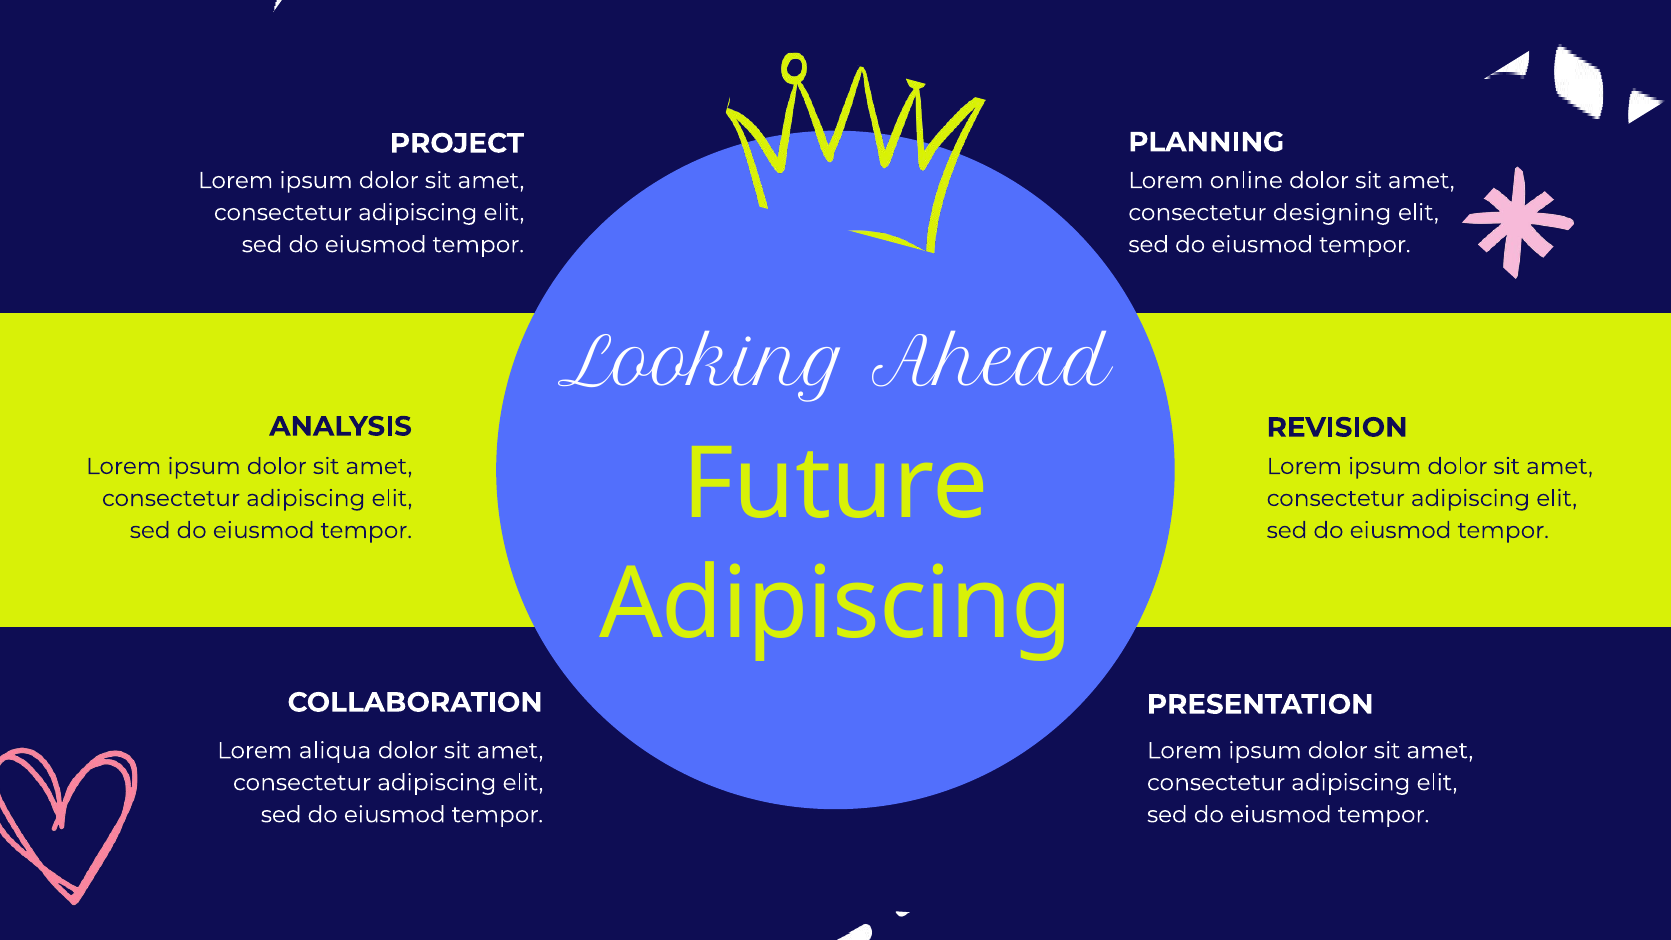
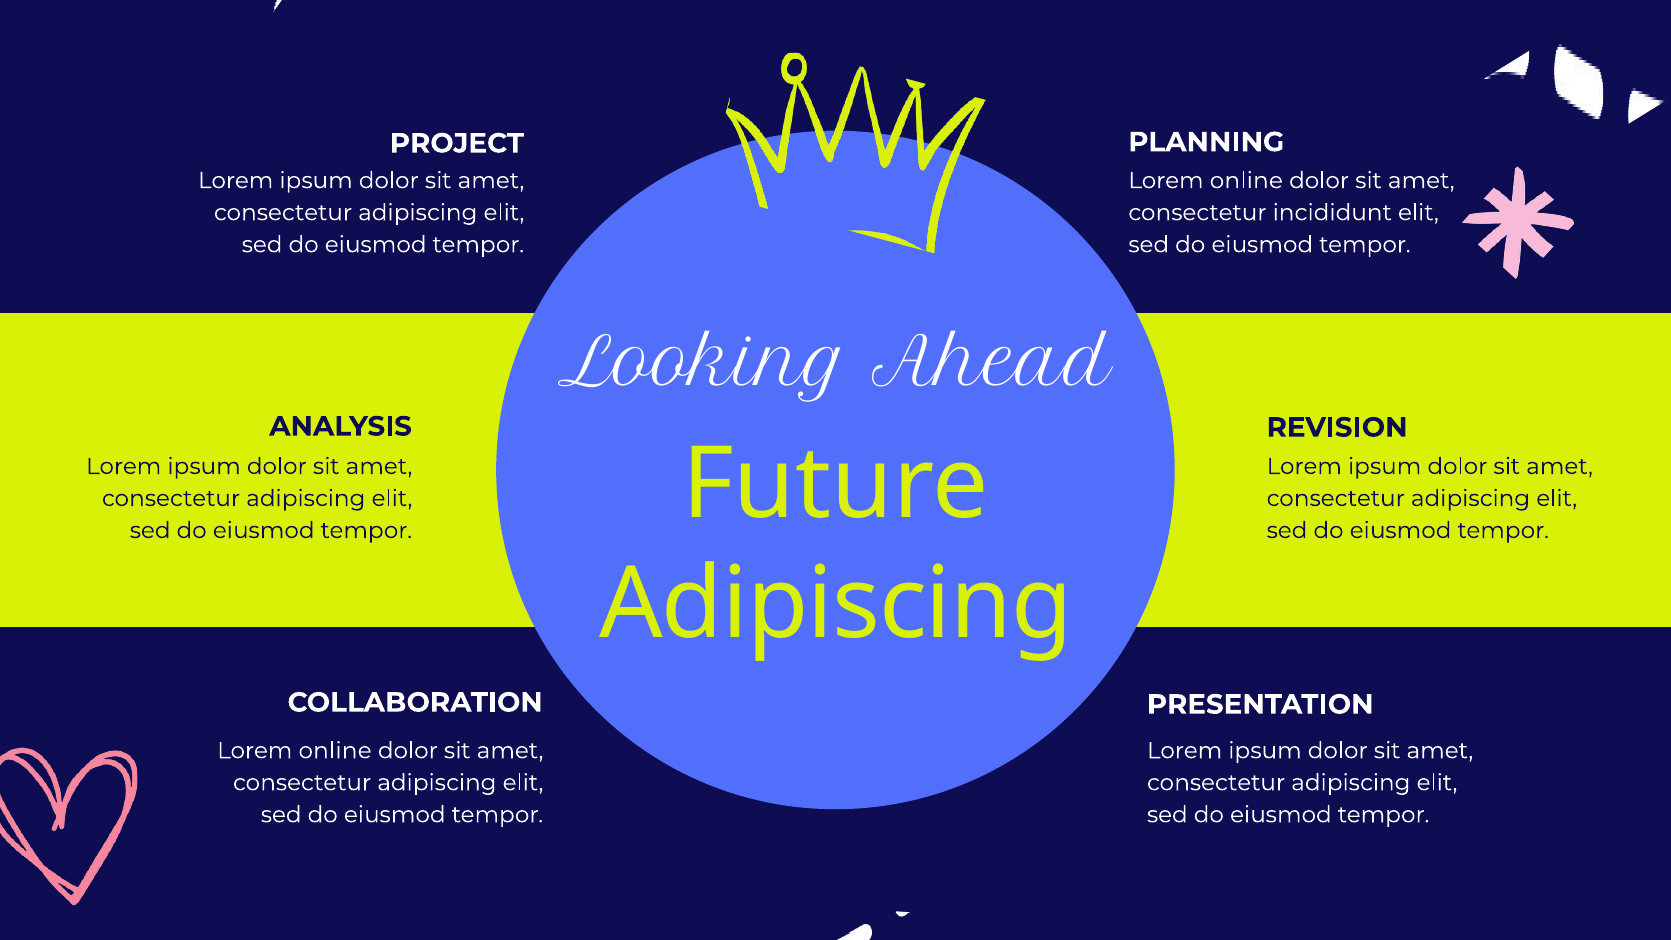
designing: designing -> incididunt (1332, 213)
aliqua: aliqua -> online (335, 751)
